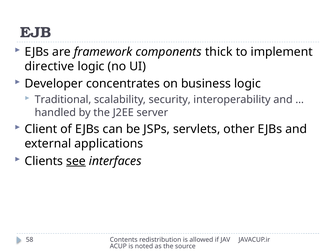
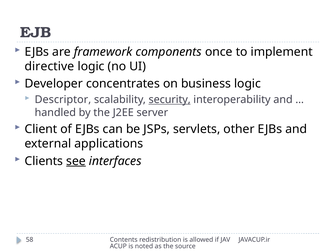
thick: thick -> once (219, 52)
Traditional: Traditional -> Descriptor (63, 100)
security underline: none -> present (170, 100)
